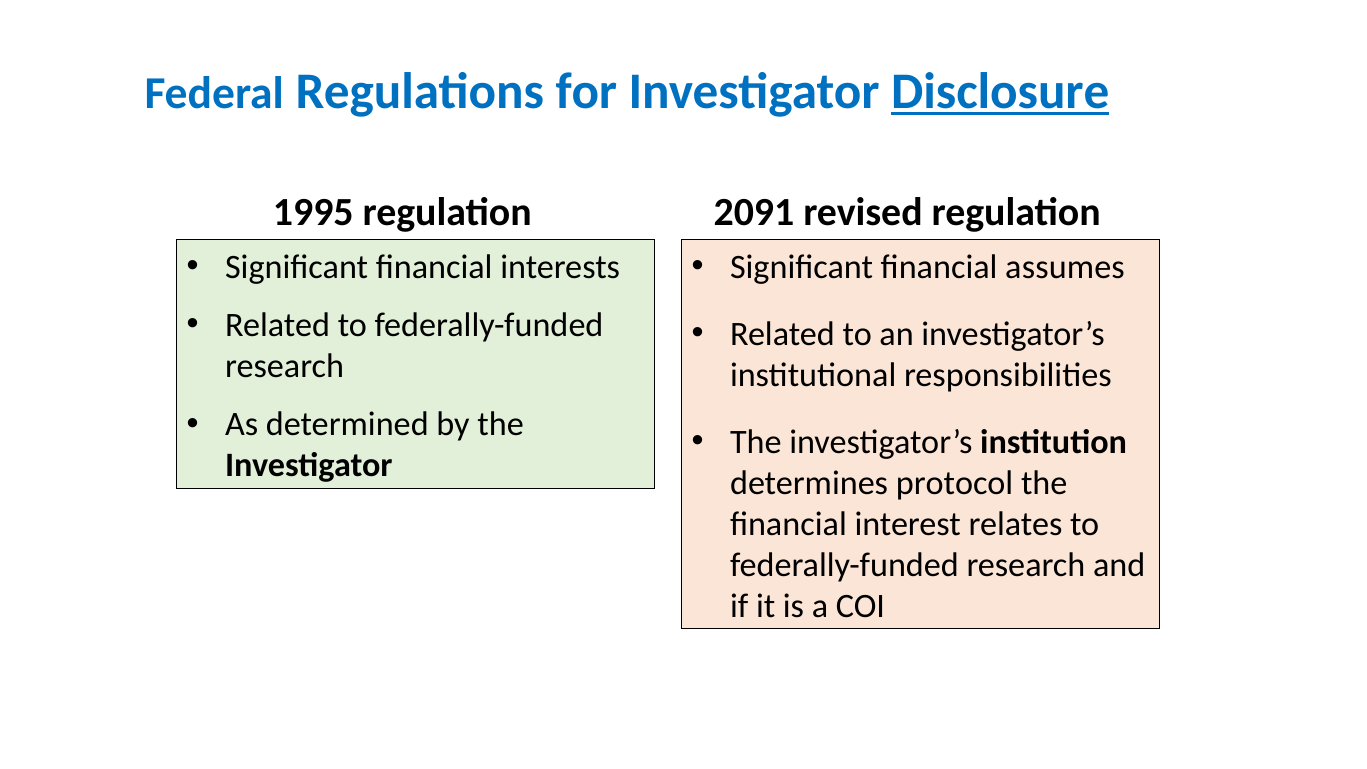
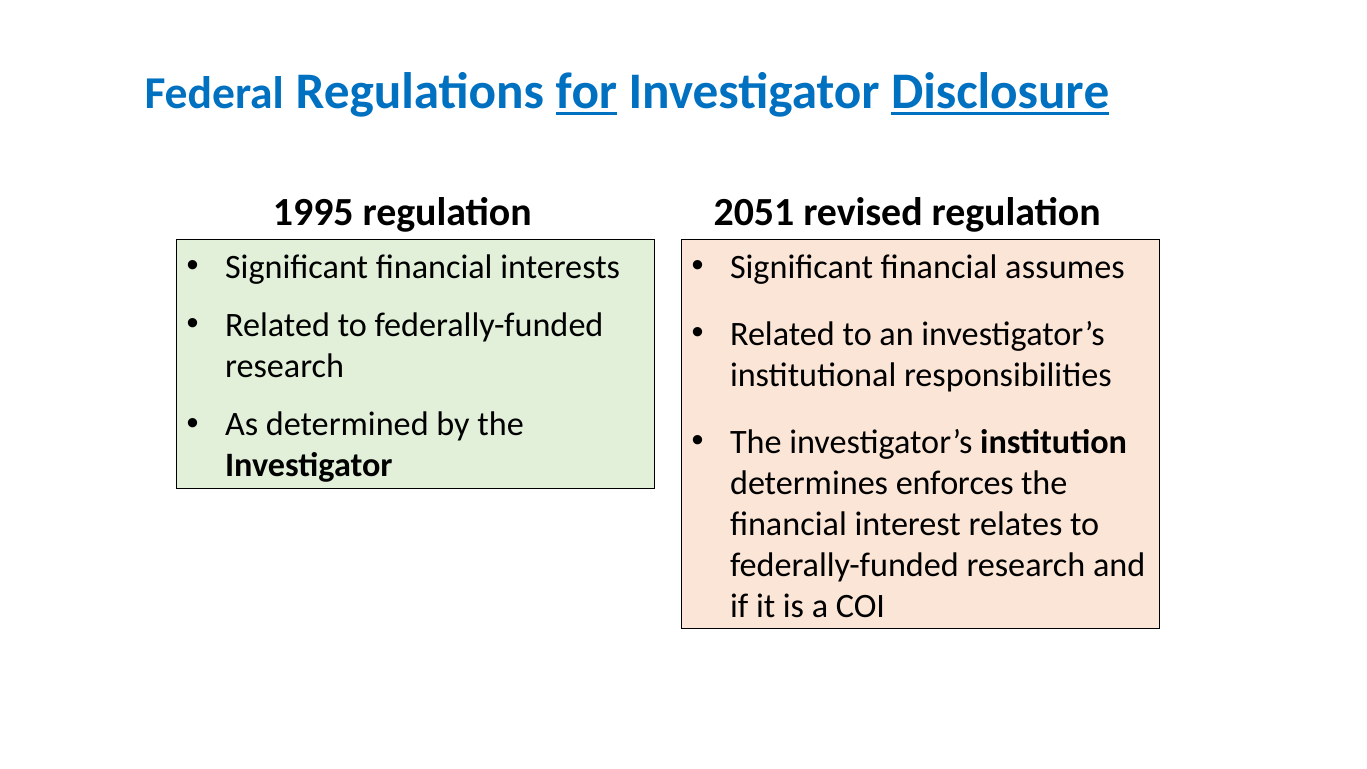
for underline: none -> present (586, 91)
2091: 2091 -> 2051 (754, 213)
protocol: protocol -> enforces (955, 483)
